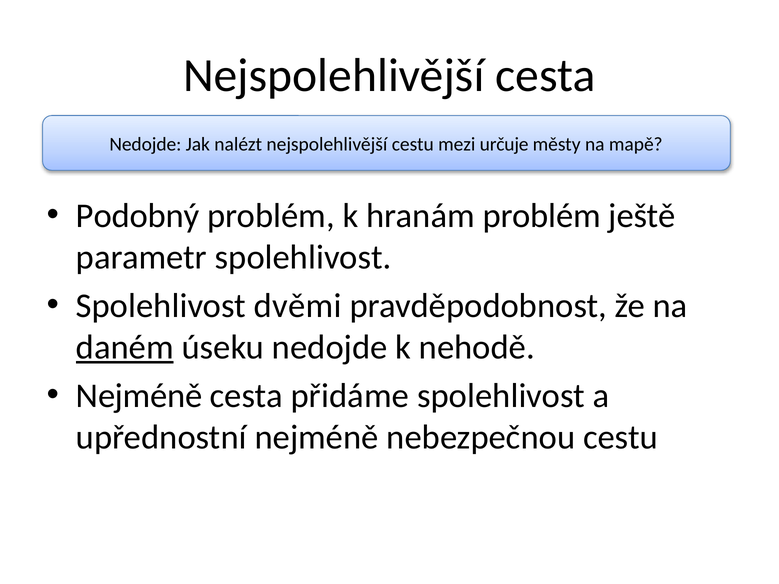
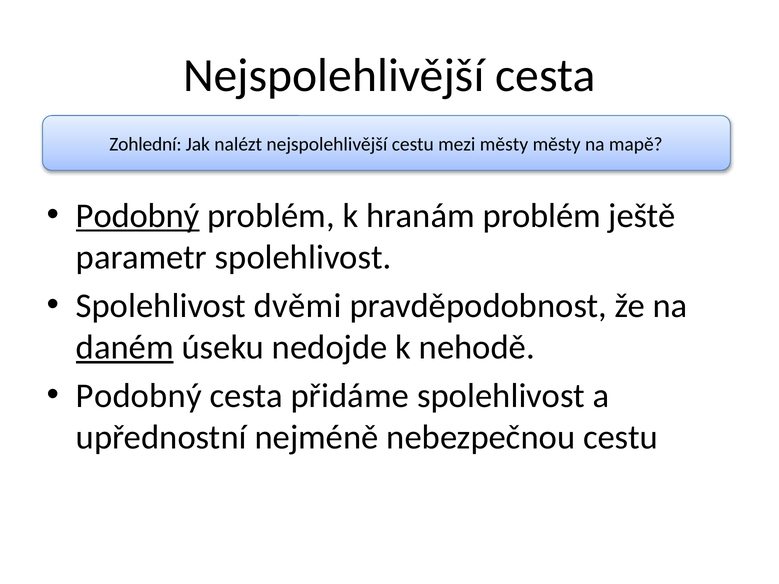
Nedojde: Nedojde -> Zohlední (145, 144)
mezi určuje: určuje -> městy (504, 144)
Podobný underline: none -> present (138, 216)
Nejméně: Nejméně -> Podobný (139, 396)
